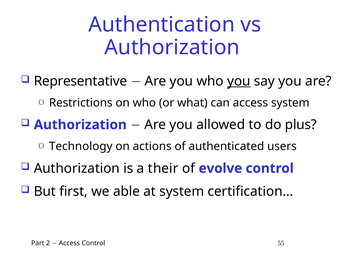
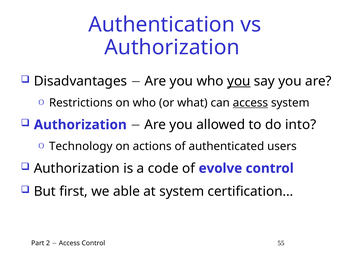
Representative: Representative -> Disadvantages (80, 81)
access underline: none -> present (250, 103)
plus: plus -> into (301, 125)
their: their -> code (163, 169)
